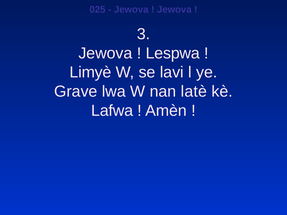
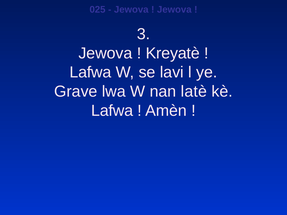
Lespwa: Lespwa -> Kreyatè (173, 53)
Limyè: Limyè -> Lafwa (90, 72)
